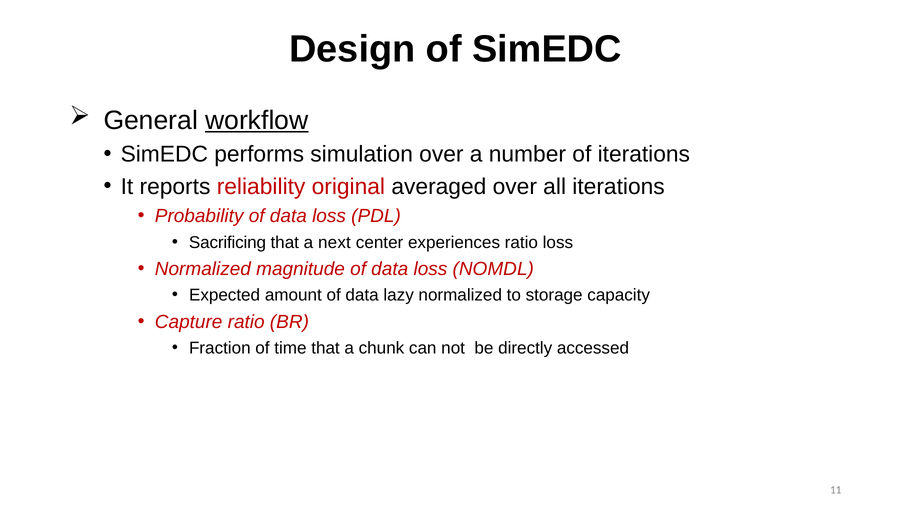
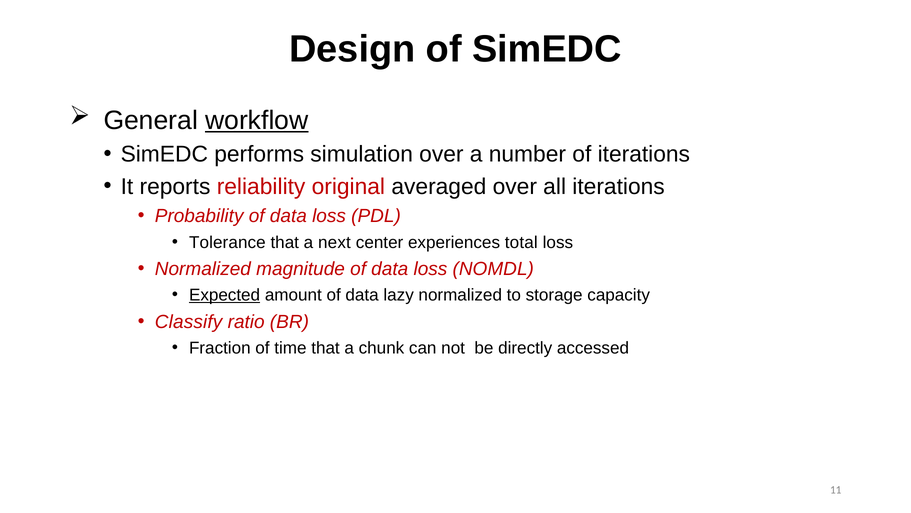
Sacrificing: Sacrificing -> Tolerance (227, 242)
experiences ratio: ratio -> total (521, 242)
Expected underline: none -> present (225, 295)
Capture: Capture -> Classify (189, 321)
